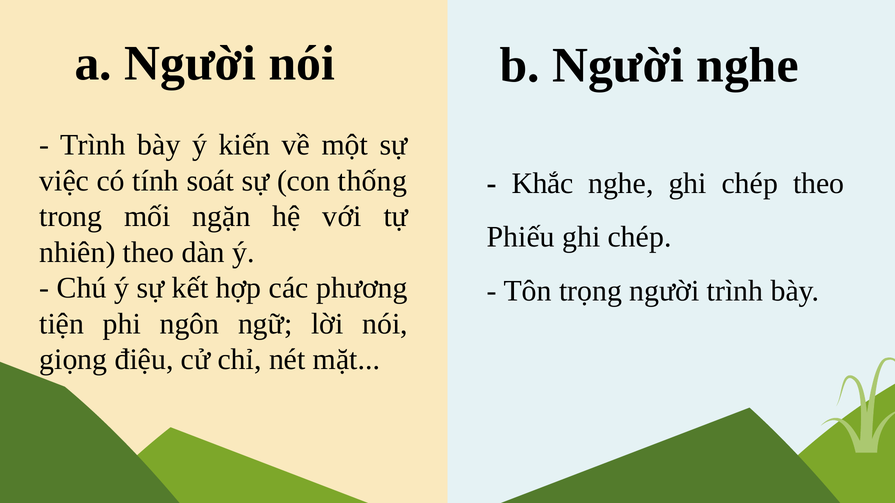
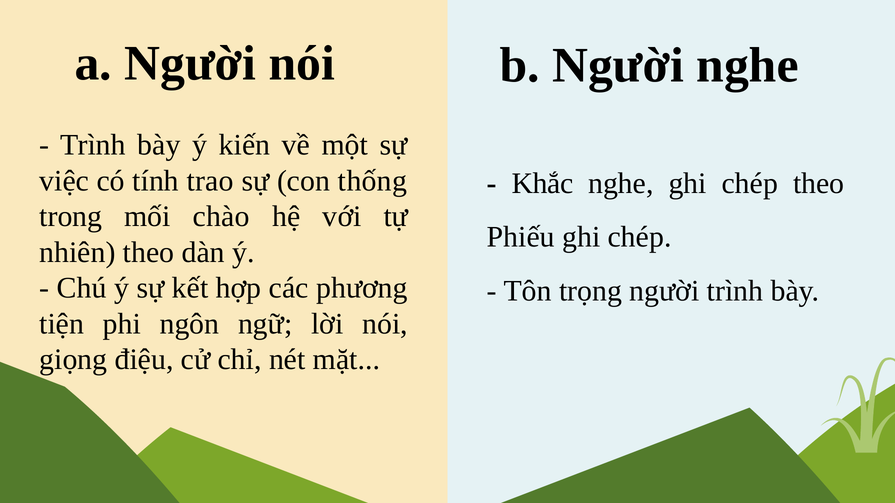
soát: soát -> trao (210, 181)
ngặn: ngặn -> chào (221, 217)
